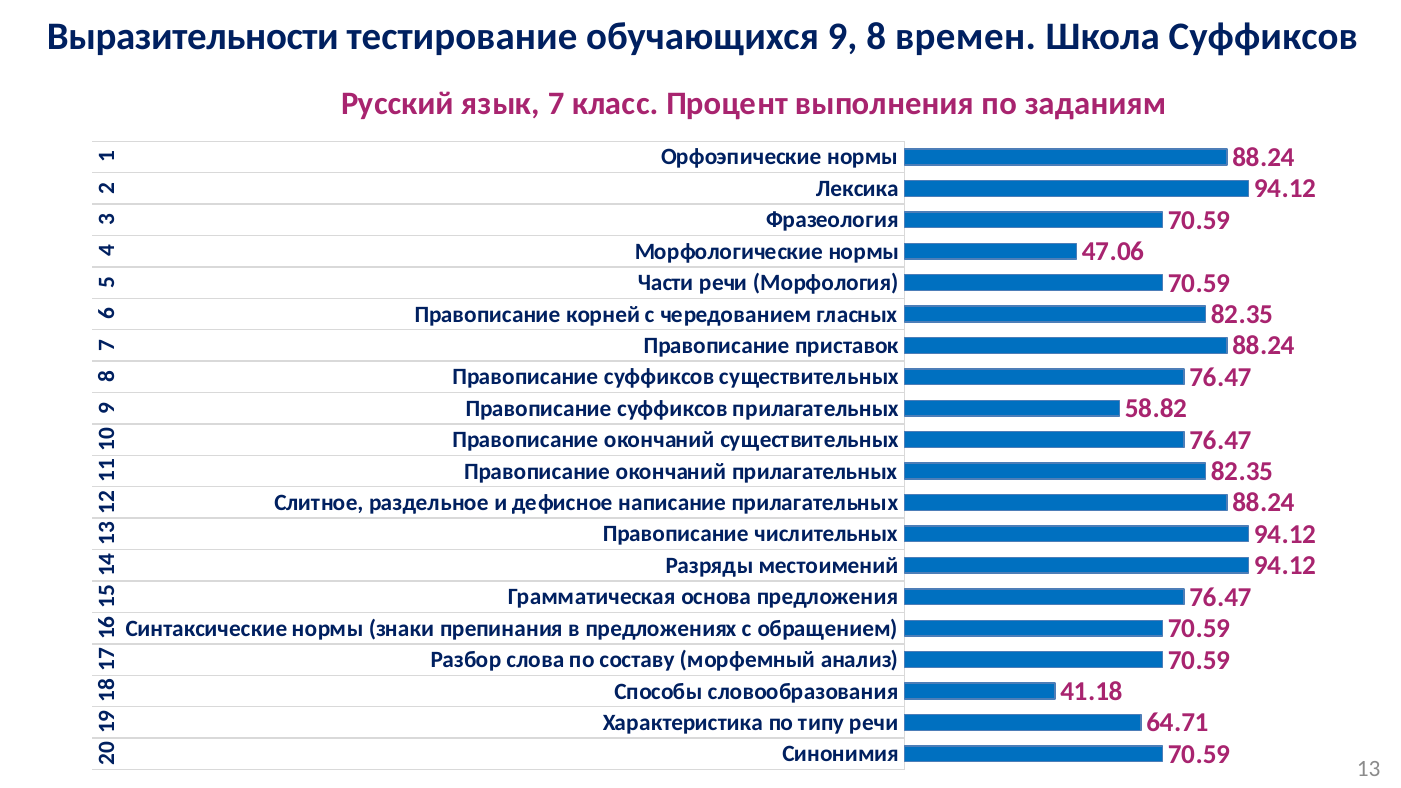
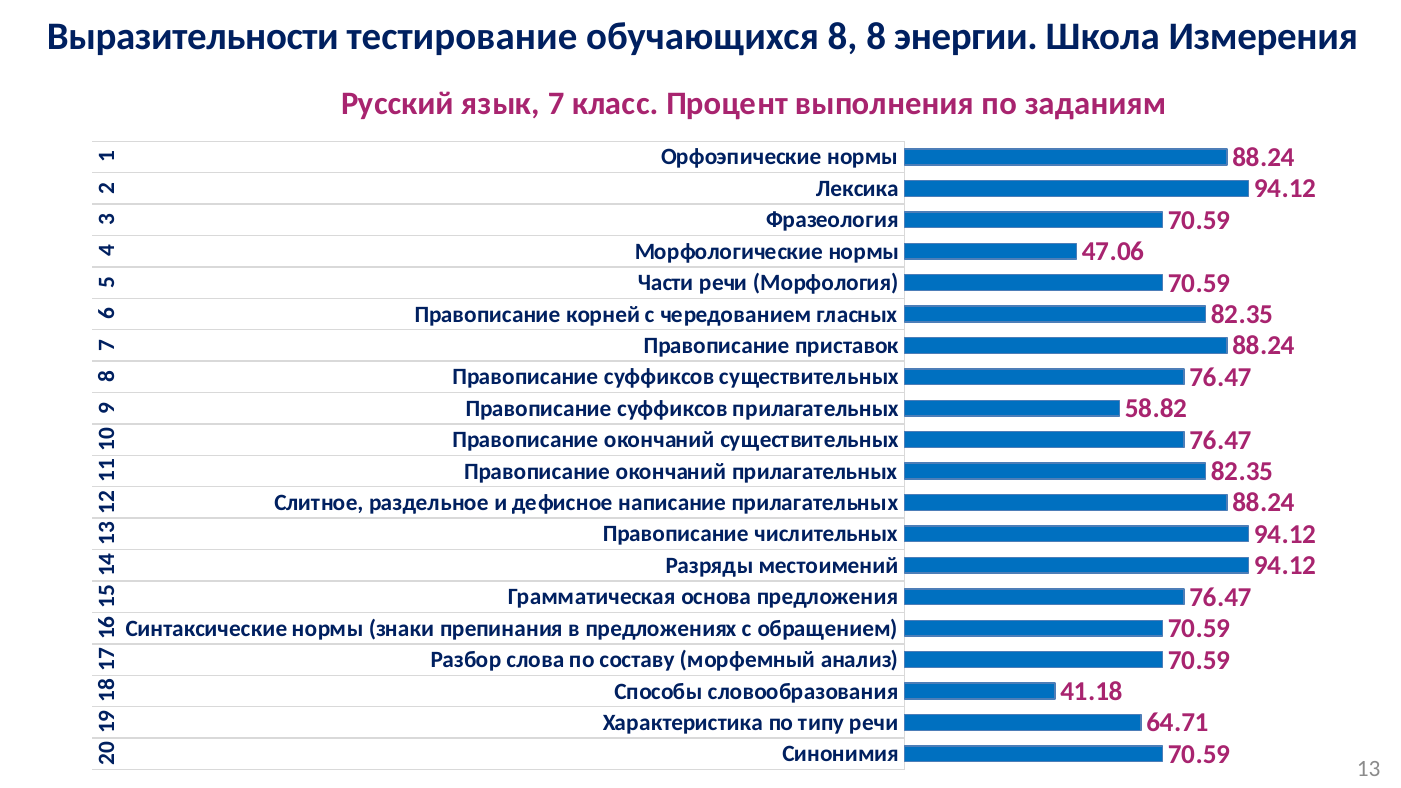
обучающихся 9: 9 -> 8 (843, 37)
времен: времен -> энергии (966, 37)
Школа Суффиксов: Суффиксов -> Измерения (1263, 37)
